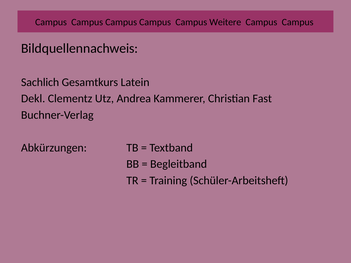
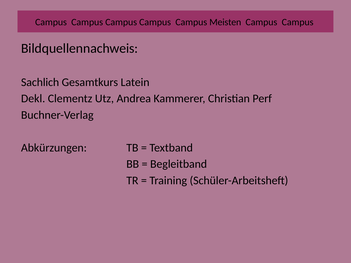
Weitere: Weitere -> Meisten (225, 22)
Fast: Fast -> Perf (262, 99)
